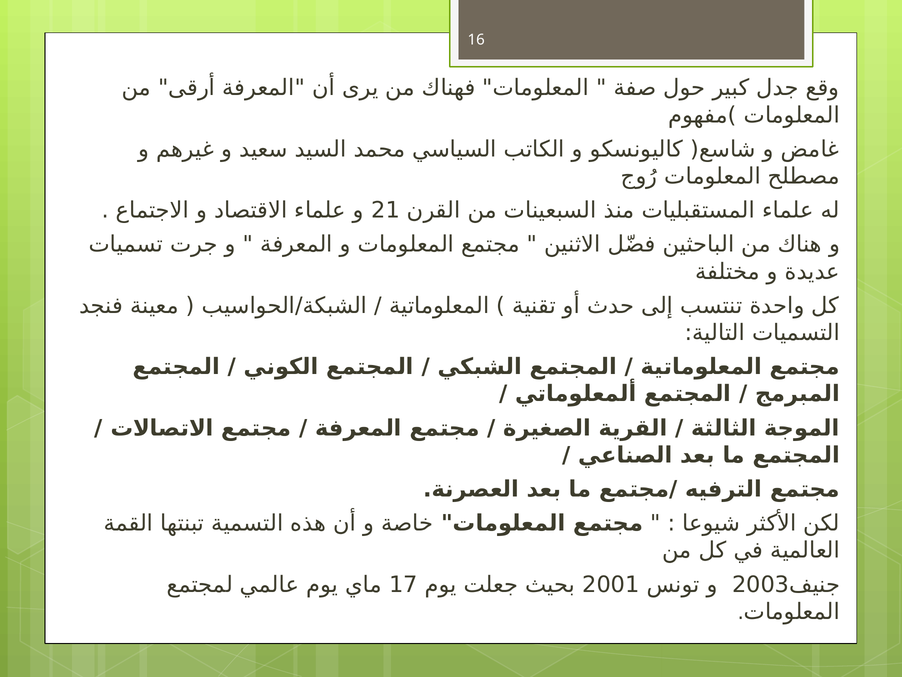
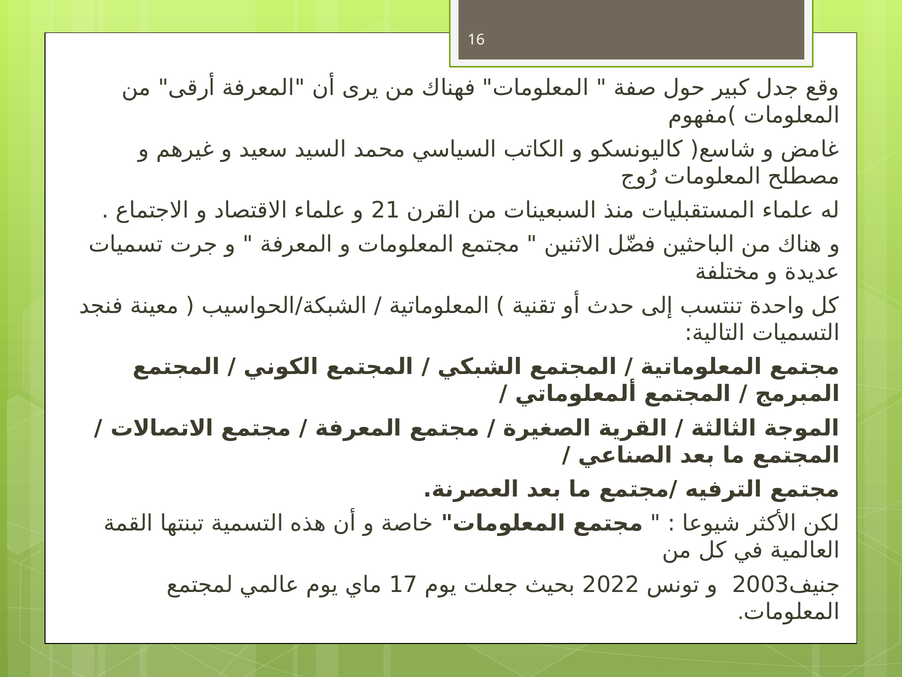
2001: 2001 -> 2022 (611, 584)
